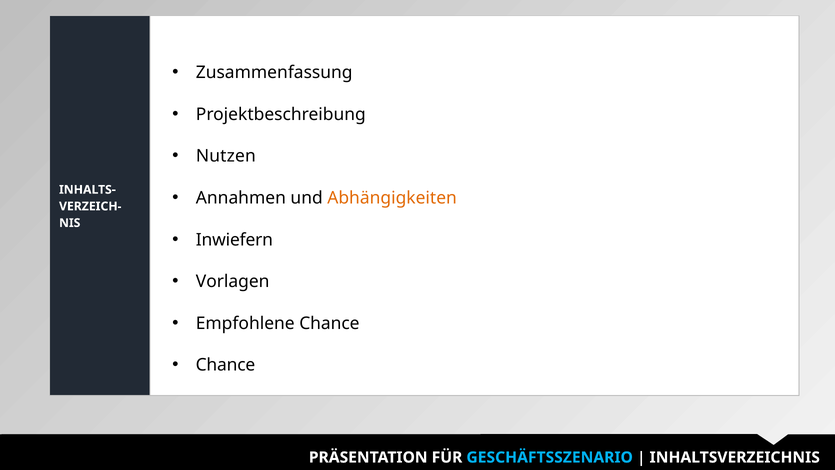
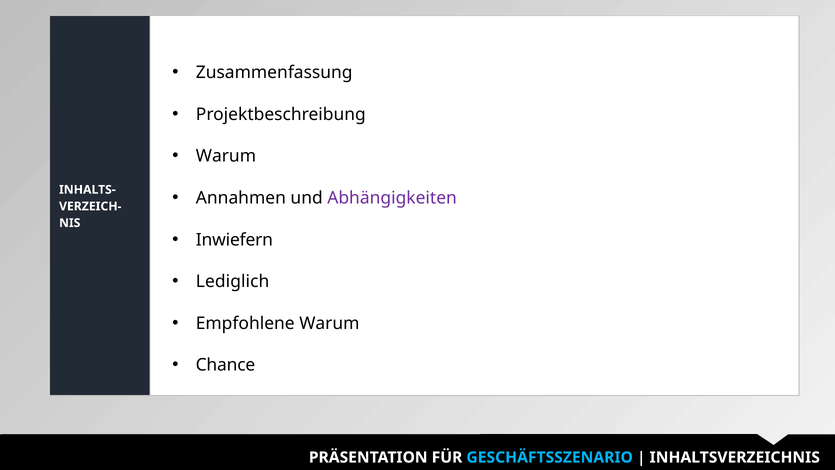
Nutzen: Nutzen -> Warum (226, 156)
Abhängigkeiten colour: orange -> purple (392, 198)
Vorlagen: Vorlagen -> Lediglich (233, 281)
Empfohlene Chance: Chance -> Warum (329, 323)
